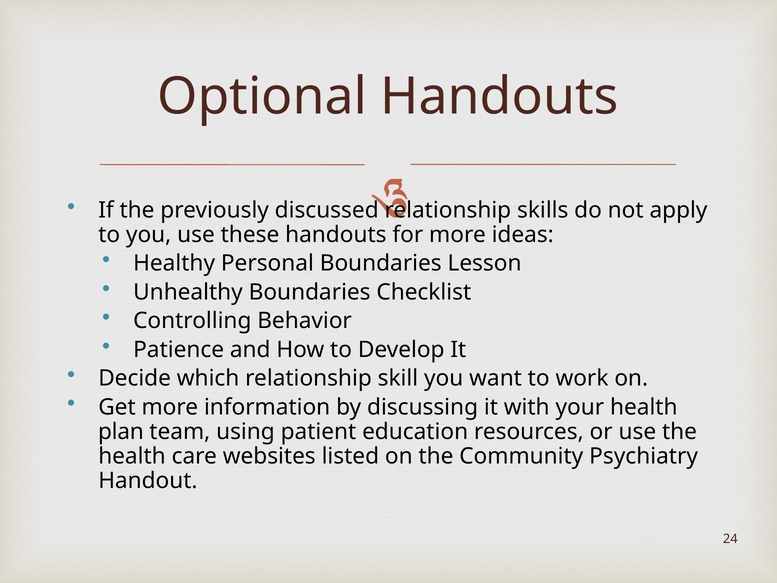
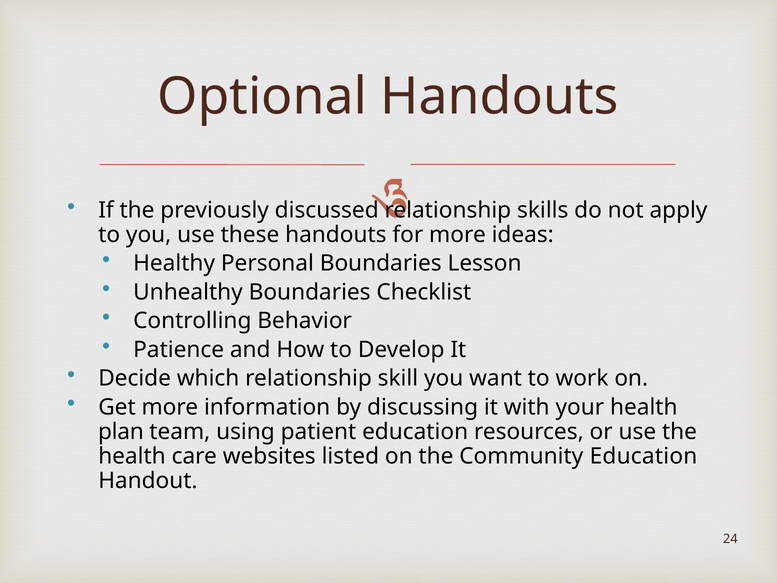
Community Psychiatry: Psychiatry -> Education (643, 456)
